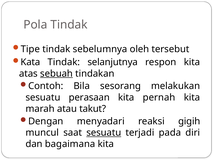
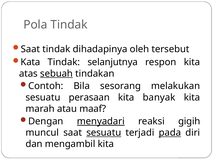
Tipe: Tipe -> Saat (30, 49)
sebelumnya: sebelumnya -> dihadapinya (100, 49)
pernah: pernah -> banyak (159, 97)
takut: takut -> maaf (93, 109)
menyadari underline: none -> present (101, 121)
pada underline: none -> present (170, 132)
bagaimana: bagaimana -> mengambil (70, 144)
